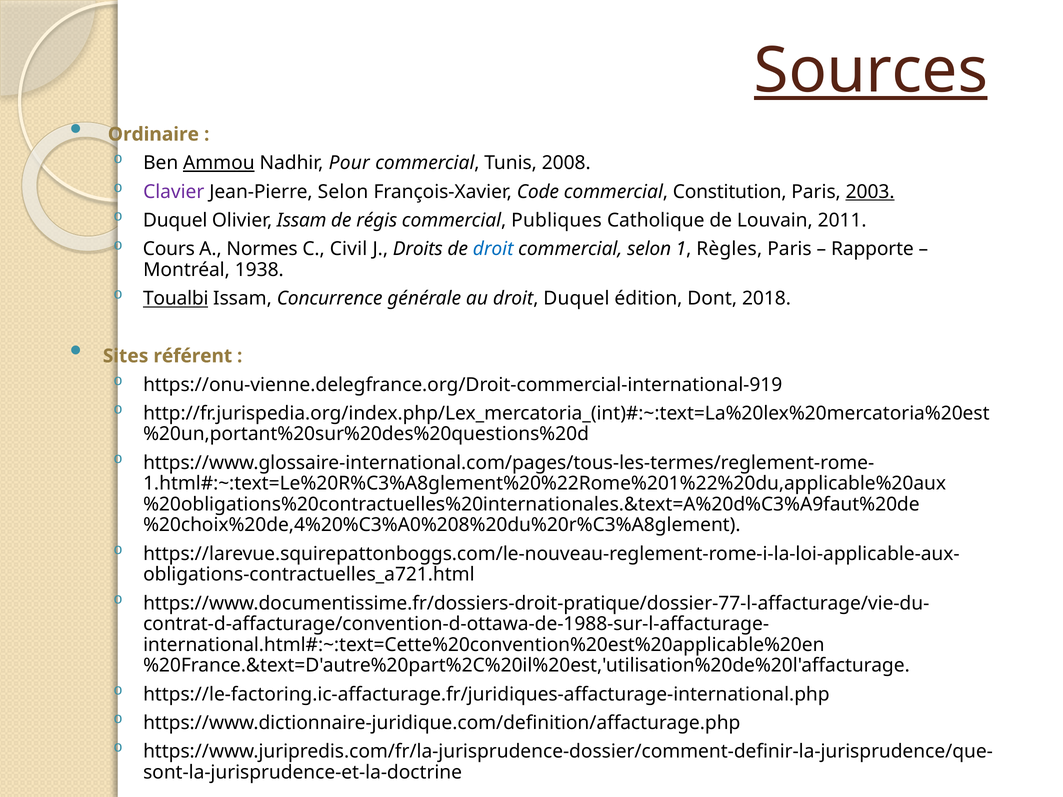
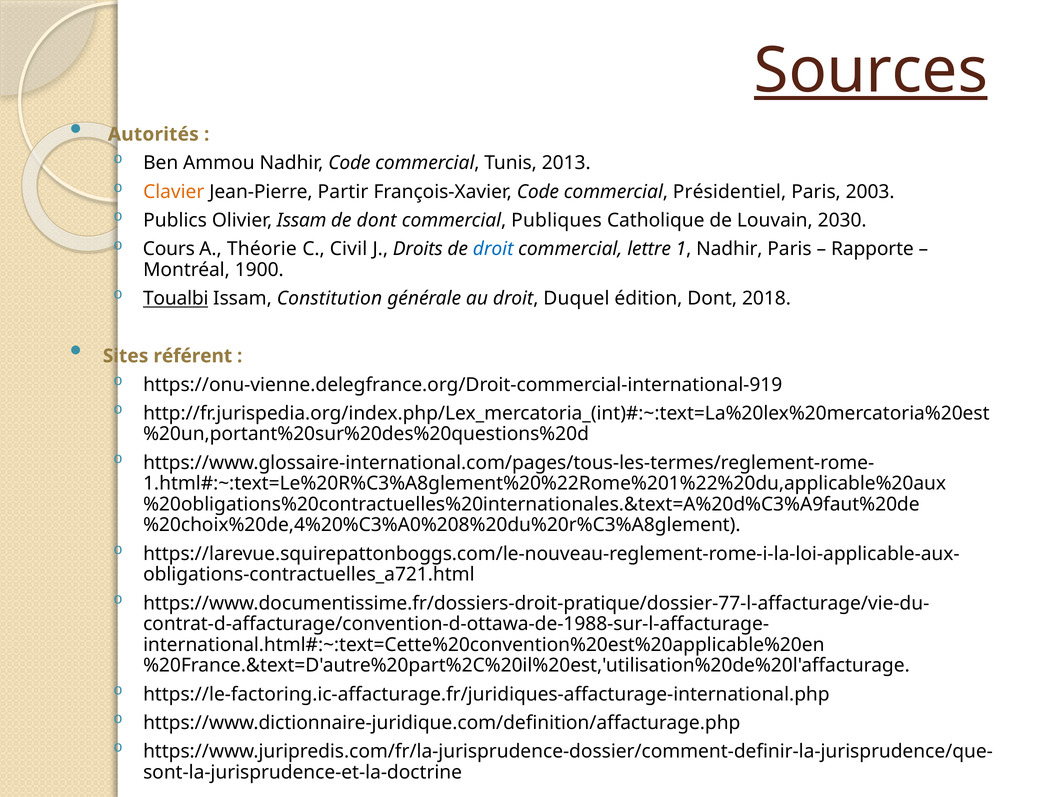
Ordinaire: Ordinaire -> Autorités (153, 134)
Ammou underline: present -> none (219, 163)
Nadhir Pour: Pour -> Code (349, 163)
2008: 2008 -> 2013 (566, 163)
Clavier colour: purple -> orange (174, 192)
Jean-Pierre Selon: Selon -> Partir (343, 192)
Constitution: Constitution -> Présidentiel (730, 192)
2003 underline: present -> none (870, 192)
Duquel: Duquel -> Publics (175, 220)
de régis: régis -> dont (377, 220)
2011: 2011 -> 2030 (842, 220)
Normes: Normes -> Théorie (262, 249)
commercial selon: selon -> lettre (649, 249)
1 Règles: Règles -> Nadhir (729, 249)
1938: 1938 -> 1900 (259, 270)
Concurrence: Concurrence -> Constitution (329, 299)
